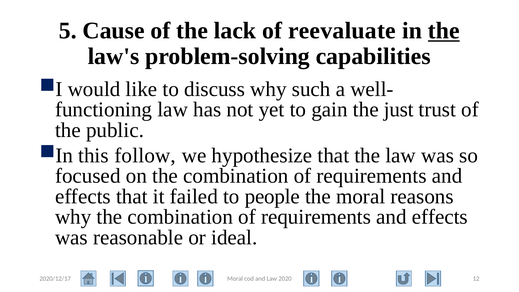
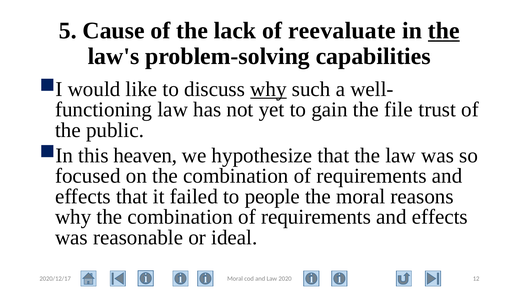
why underline: none -> present (268, 89)
just: just -> file (398, 110)
follow: follow -> heaven (145, 155)
